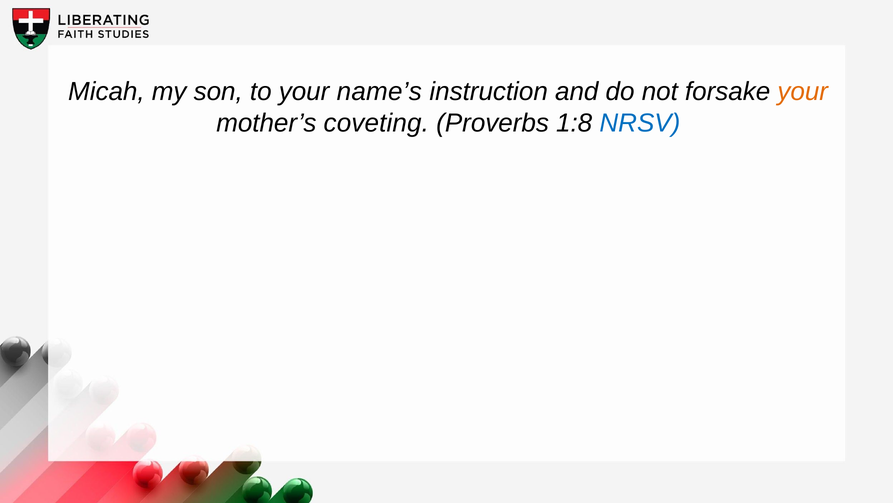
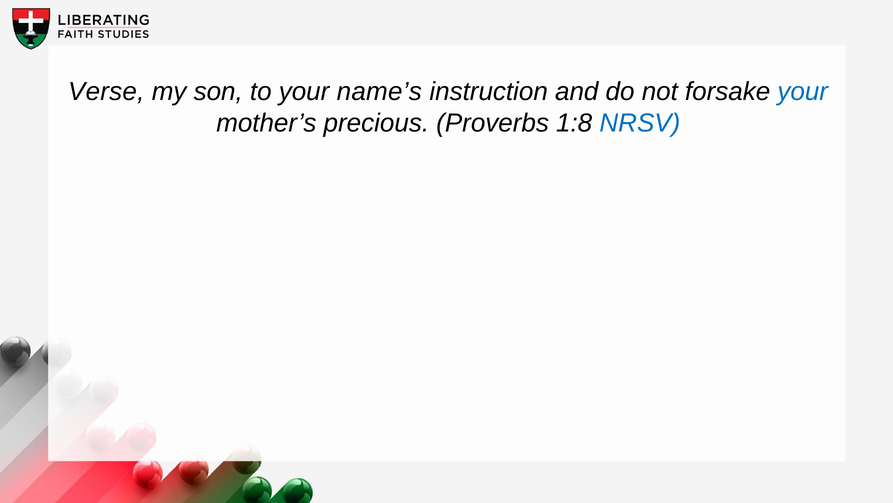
Micah: Micah -> Verse (106, 91)
your colour: orange -> blue (803, 91)
coveting: coveting -> precious (376, 123)
